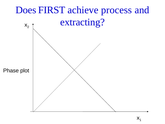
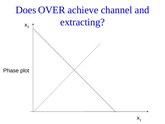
FIRST: FIRST -> OVER (52, 10)
process: process -> channel (117, 10)
